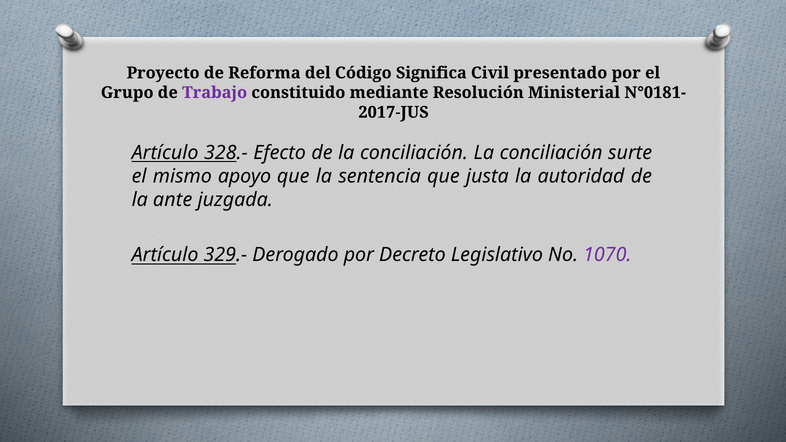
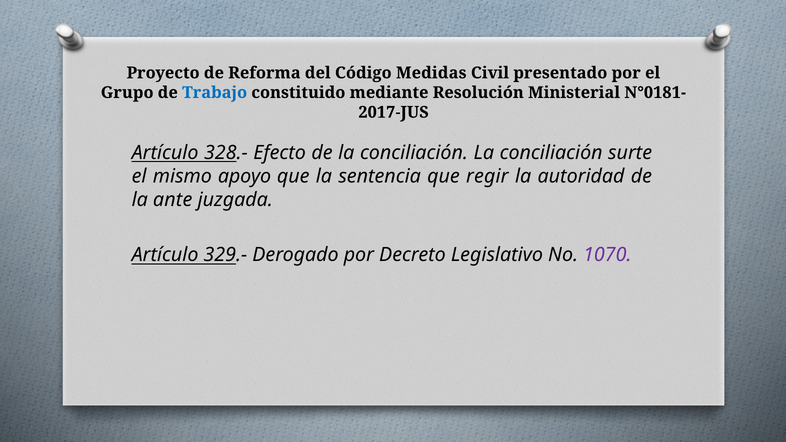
Significa: Significa -> Medidas (431, 73)
Trabajo colour: purple -> blue (215, 93)
justa: justa -> regir (487, 176)
